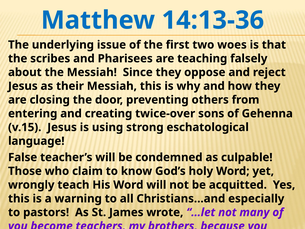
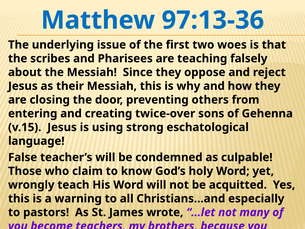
14:13-36: 14:13-36 -> 97:13-36 (213, 20)
